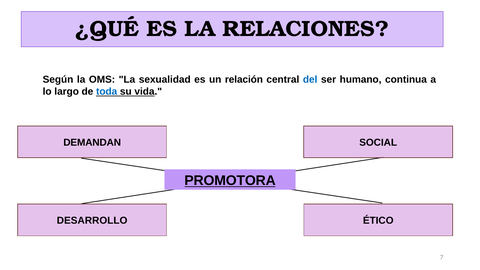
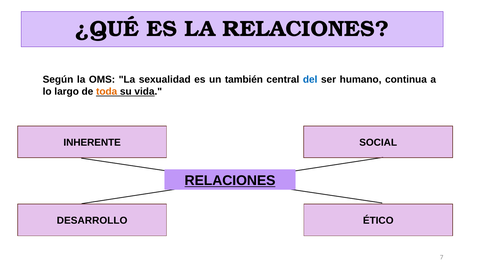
relación: relación -> también (244, 80)
toda colour: blue -> orange (107, 92)
DEMANDAN: DEMANDAN -> INHERENTE (92, 143)
PROMOTORA: PROMOTORA -> RELACIONES (230, 181)
